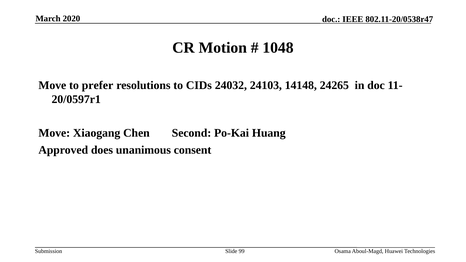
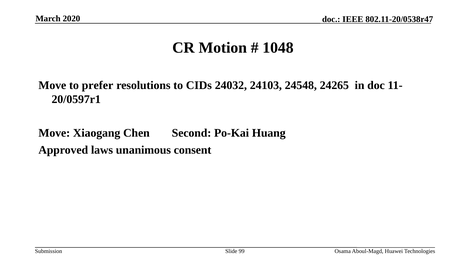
14148: 14148 -> 24548 (301, 85)
does: does -> laws (102, 150)
